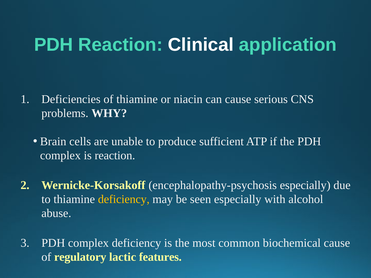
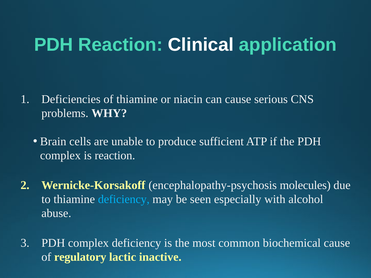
encephalopathy-psychosis especially: especially -> molecules (305, 185)
deficiency colour: yellow -> light blue (124, 199)
features: features -> inactive (160, 257)
